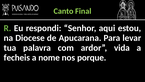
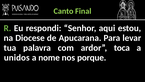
vida: vida -> toca (122, 48)
fecheis: fecheis -> unidos (17, 57)
